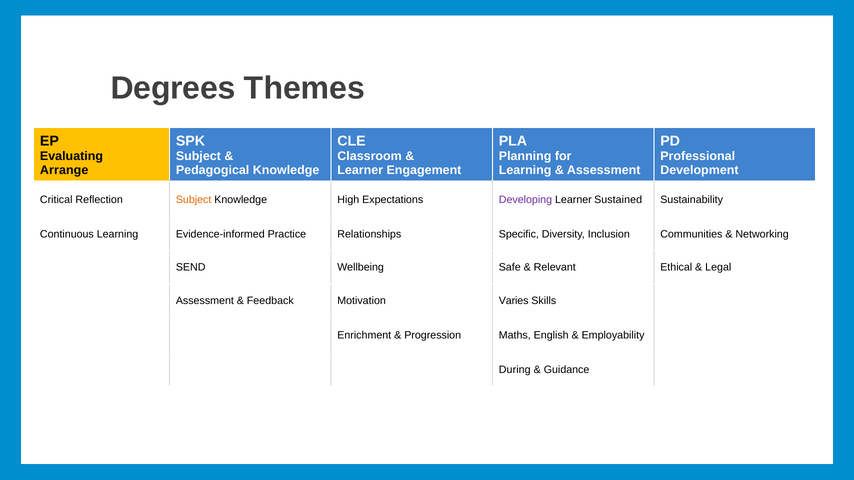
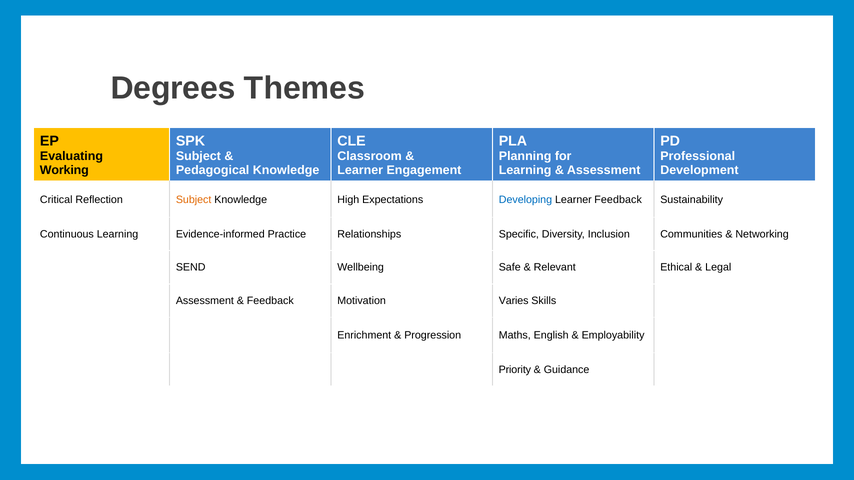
Arrange: Arrange -> Working (64, 170)
Developing colour: purple -> blue (525, 200)
Learner Sustained: Sustained -> Feedback (618, 200)
During: During -> Priority (515, 370)
